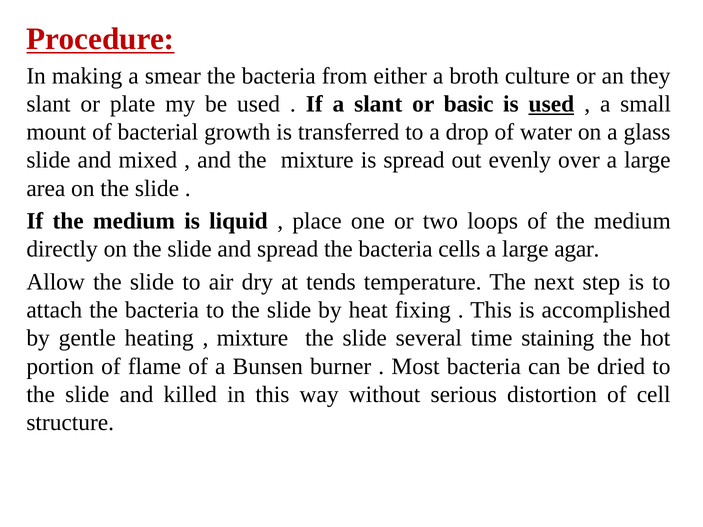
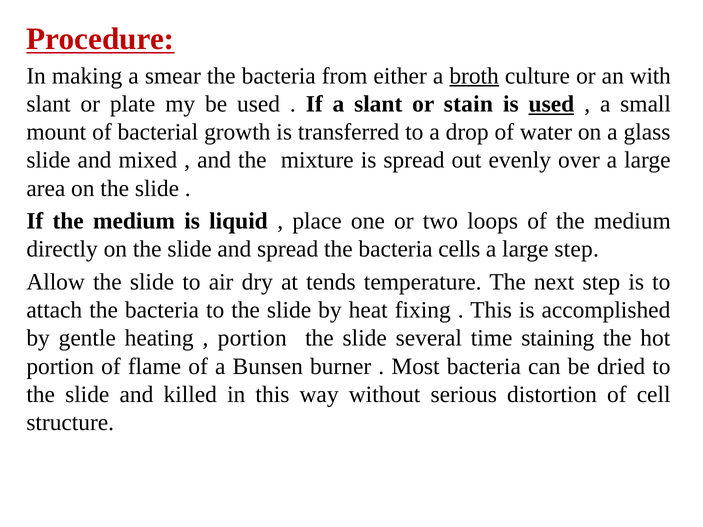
broth underline: none -> present (474, 76)
they: they -> with (650, 76)
basic: basic -> stain (468, 104)
large agar: agar -> step (577, 249)
mixture: mixture -> portion (252, 338)
